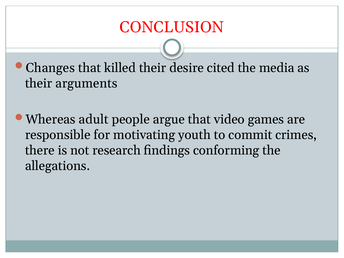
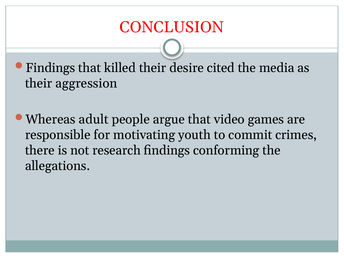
Changes: Changes -> Findings (50, 68)
arguments: arguments -> aggression (86, 83)
